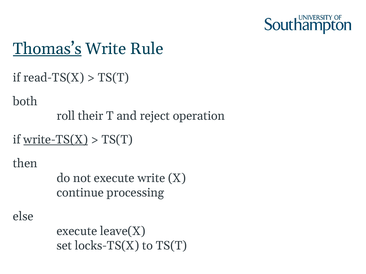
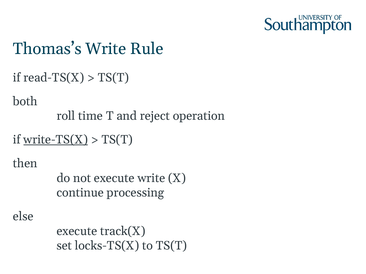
Thomas’s underline: present -> none (47, 49)
their: their -> time (90, 116)
leave(X: leave(X -> track(X (123, 231)
